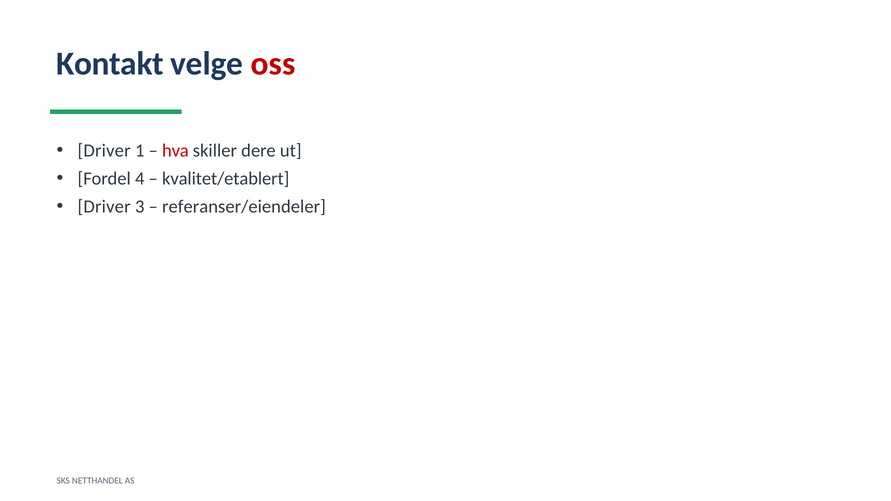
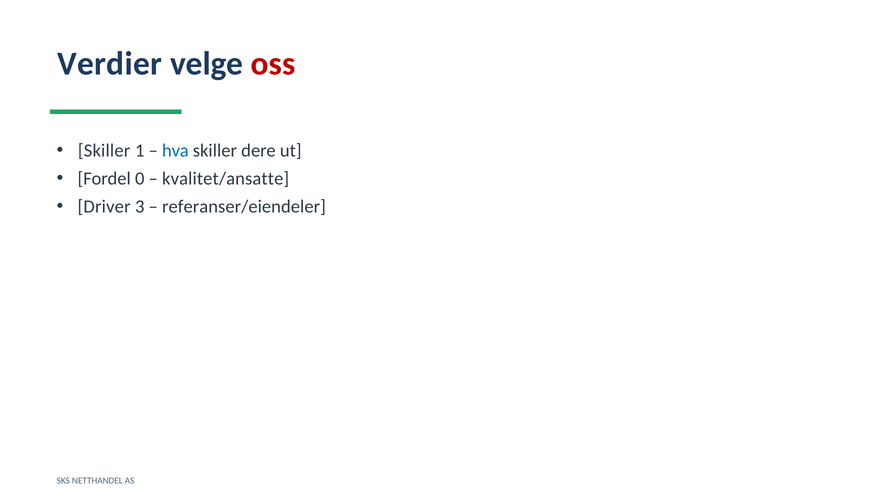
Kontakt: Kontakt -> Verdier (110, 64)
Driver: Driver -> Skiller (104, 151)
hva colour: red -> blue (175, 151)
4: 4 -> 0 (140, 179)
kvalitet/etablert: kvalitet/etablert -> kvalitet/ansatte (226, 179)
